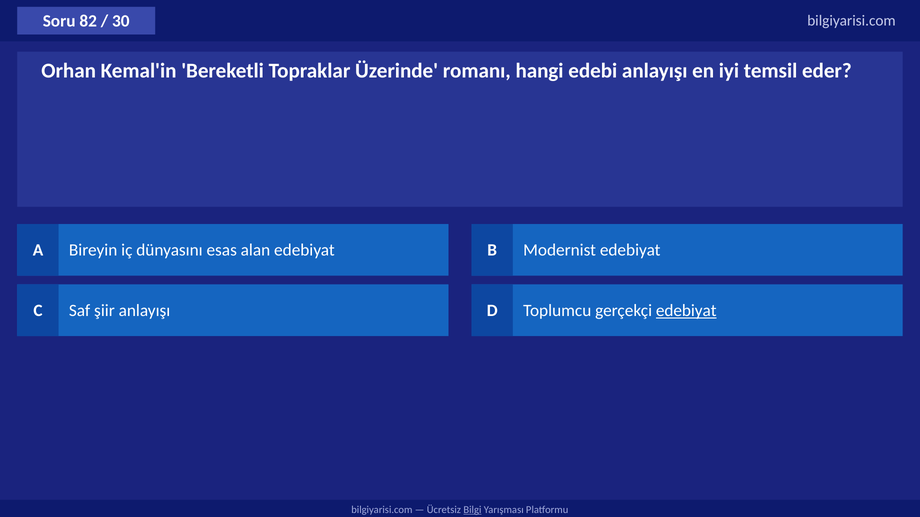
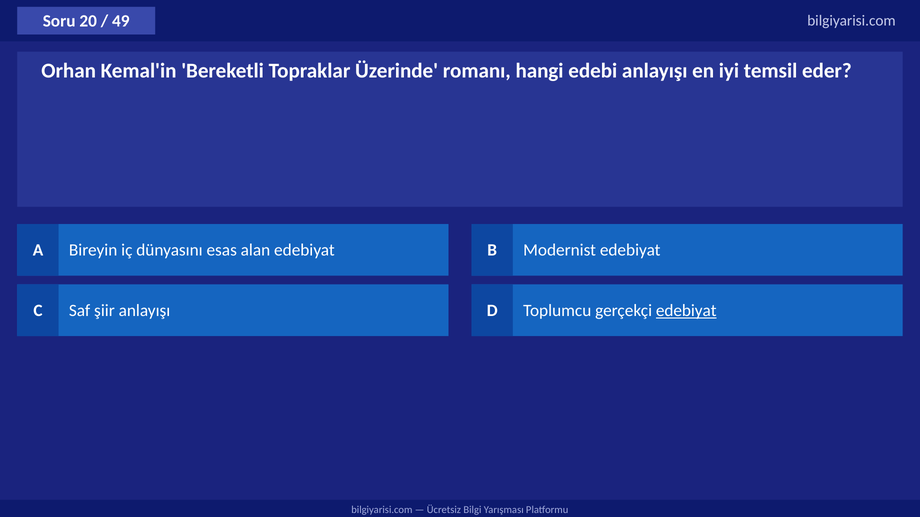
82: 82 -> 20 (88, 21)
30: 30 -> 49 (121, 21)
Bilgi underline: present -> none (472, 510)
